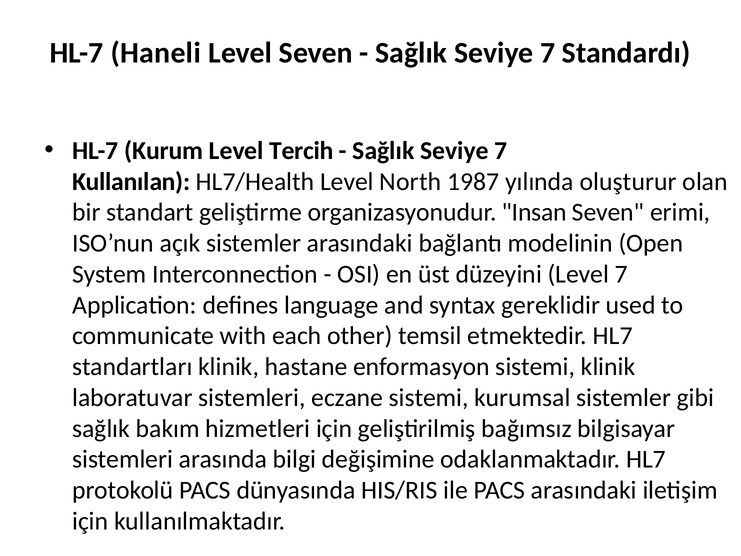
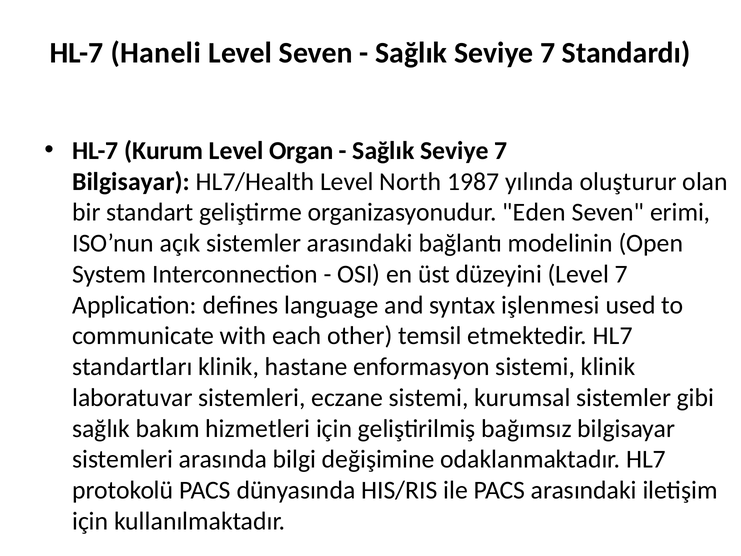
Tercih: Tercih -> Organ (301, 151)
Kullanılan: Kullanılan -> Bilgisayar (131, 181)
Insan: Insan -> Eden (534, 212)
gereklidir: gereklidir -> işlenmesi (551, 305)
